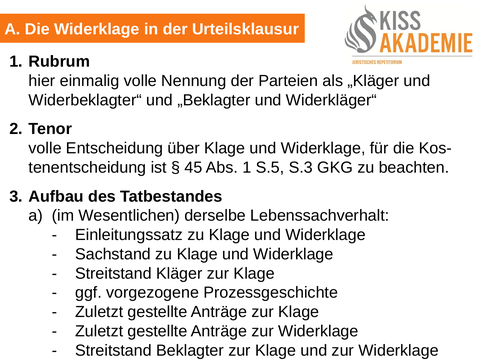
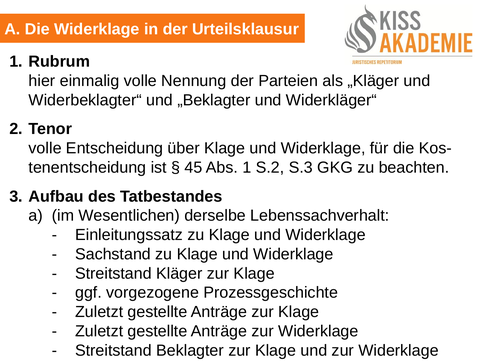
S.5: S.5 -> S.2 (270, 167)
